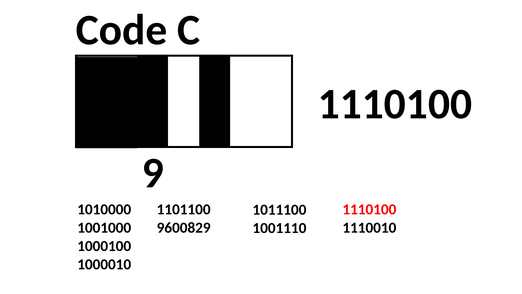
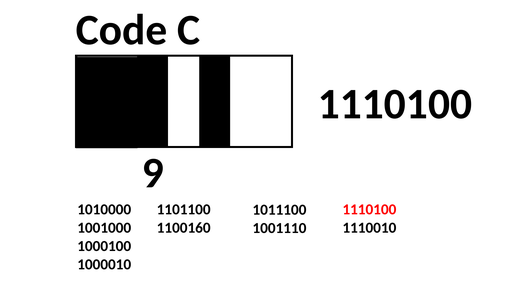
9600829: 9600829 -> 1100160 (184, 228)
